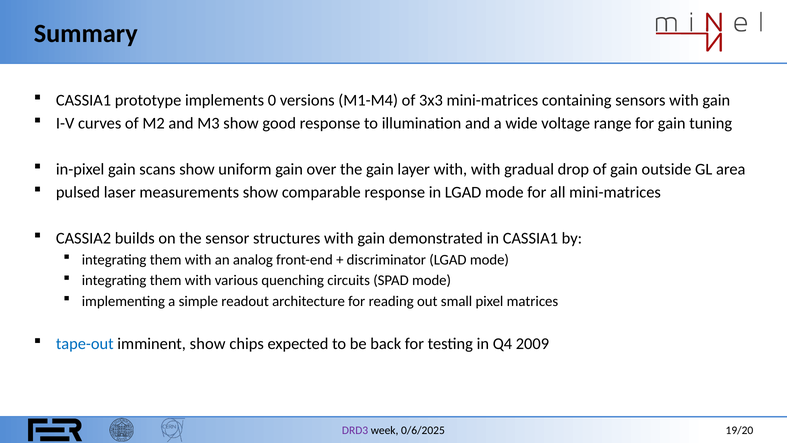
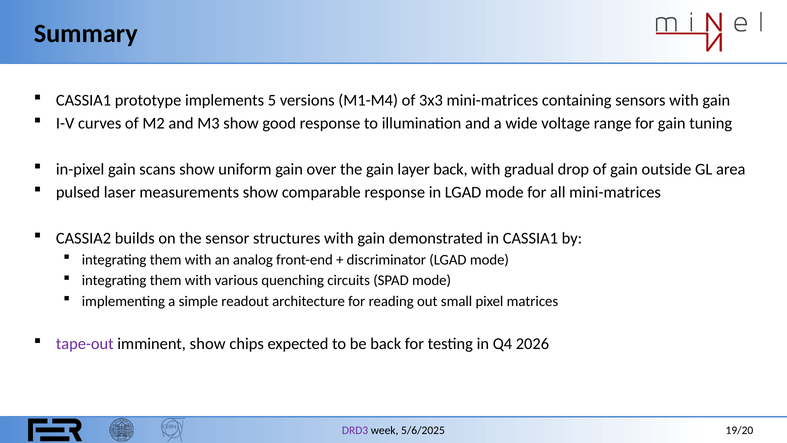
0: 0 -> 5 (272, 100)
layer with: with -> back (450, 169)
tape-out colour: blue -> purple (85, 344)
2009: 2009 -> 2026 (532, 344)
0/6/2025: 0/6/2025 -> 5/6/2025 (423, 430)
